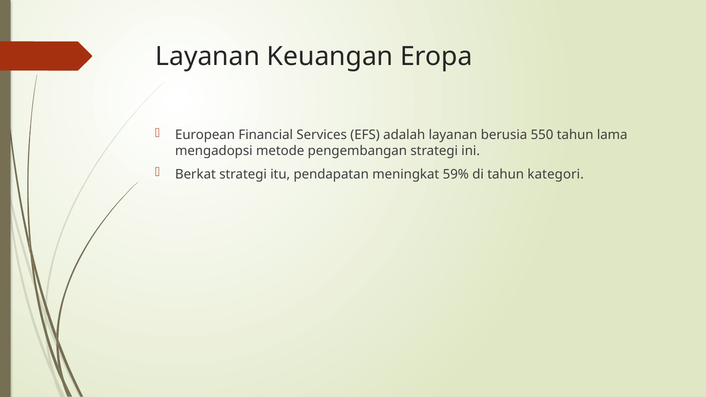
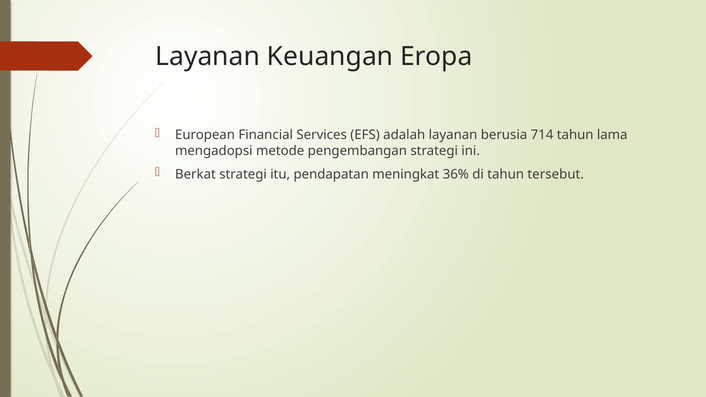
550: 550 -> 714 (542, 135)
59%: 59% -> 36% (456, 174)
kategori: kategori -> tersebut (556, 174)
